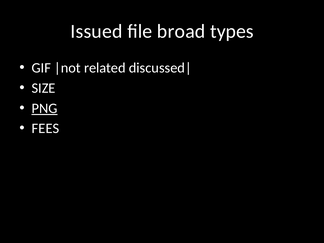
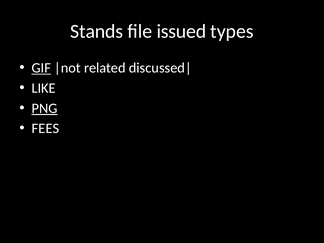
Issued: Issued -> Stands (97, 31)
broad: broad -> issued (181, 31)
GIF underline: none -> present (41, 68)
SIZE: SIZE -> LIKE (44, 88)
